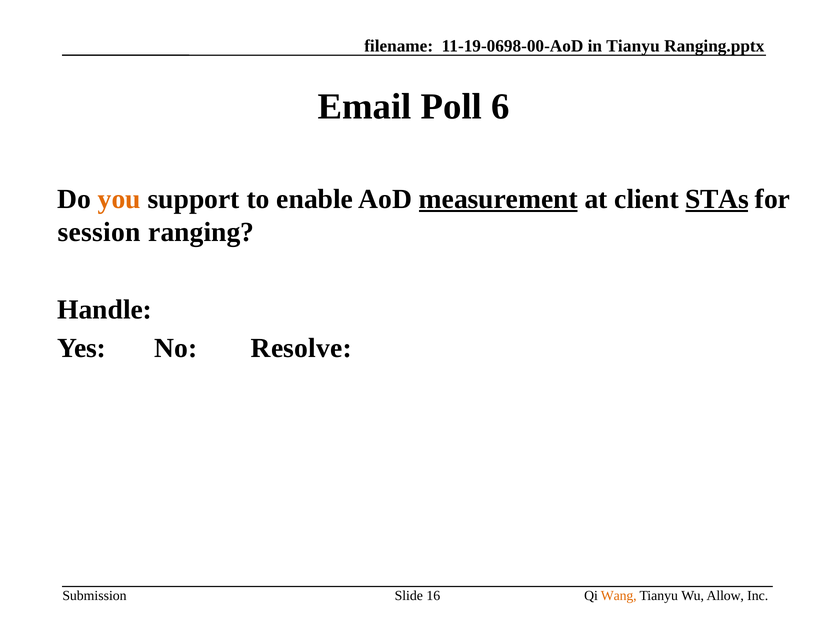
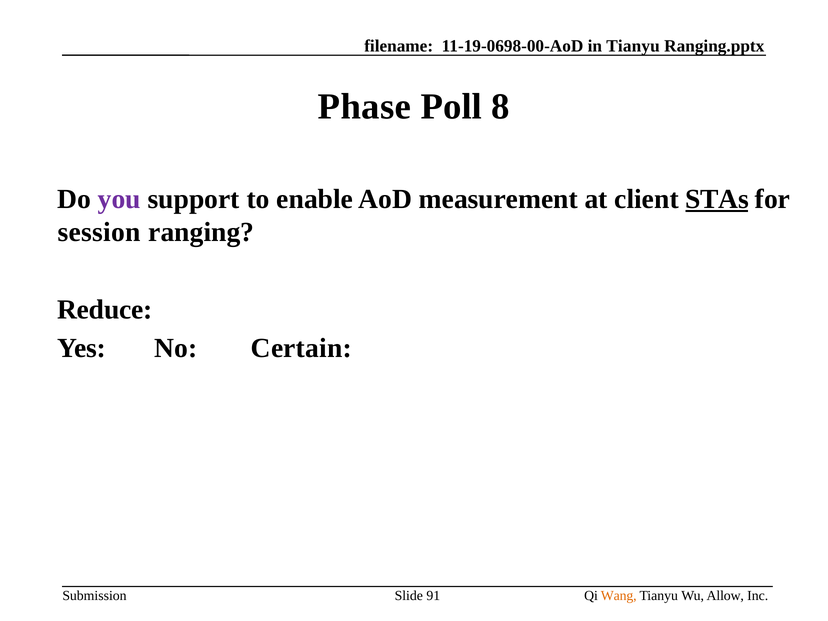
Email: Email -> Phase (364, 107)
6: 6 -> 8 (501, 107)
you colour: orange -> purple (119, 199)
measurement underline: present -> none (498, 199)
Handle: Handle -> Reduce (105, 309)
Resolve: Resolve -> Certain (301, 348)
16: 16 -> 91 (433, 596)
